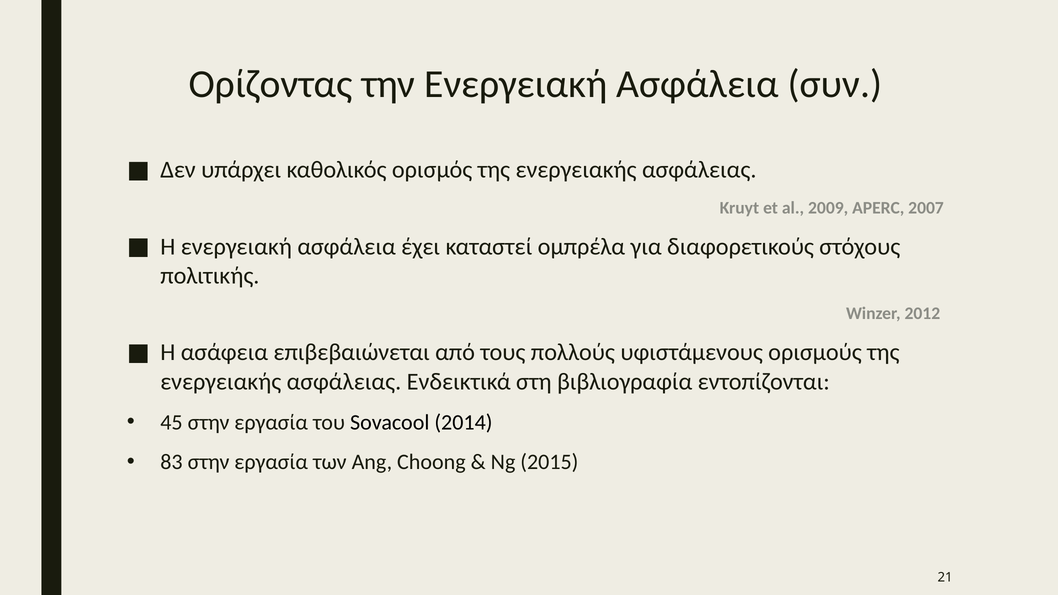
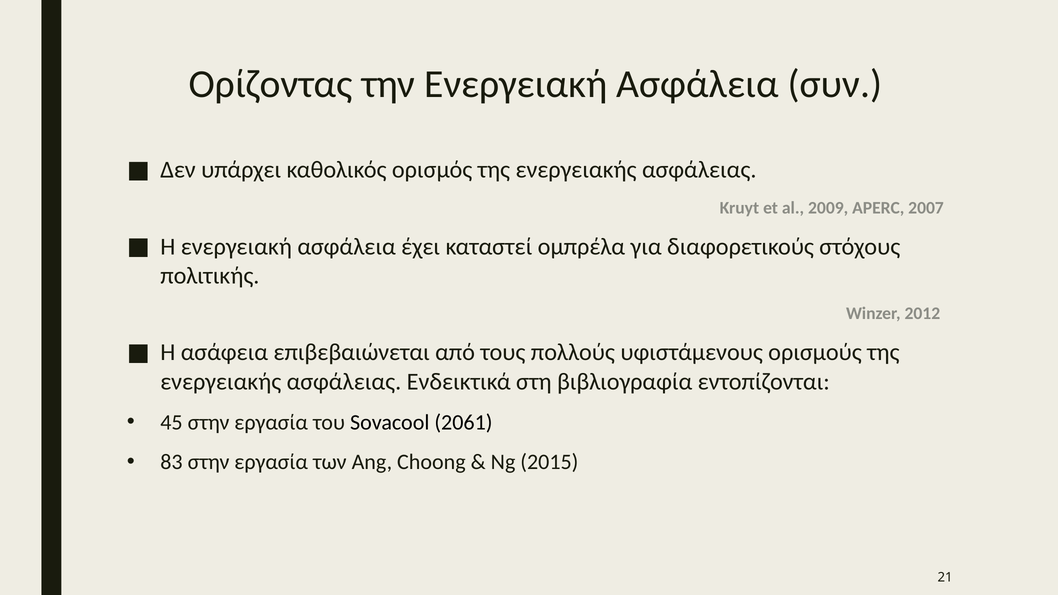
2014: 2014 -> 2061 (463, 422)
